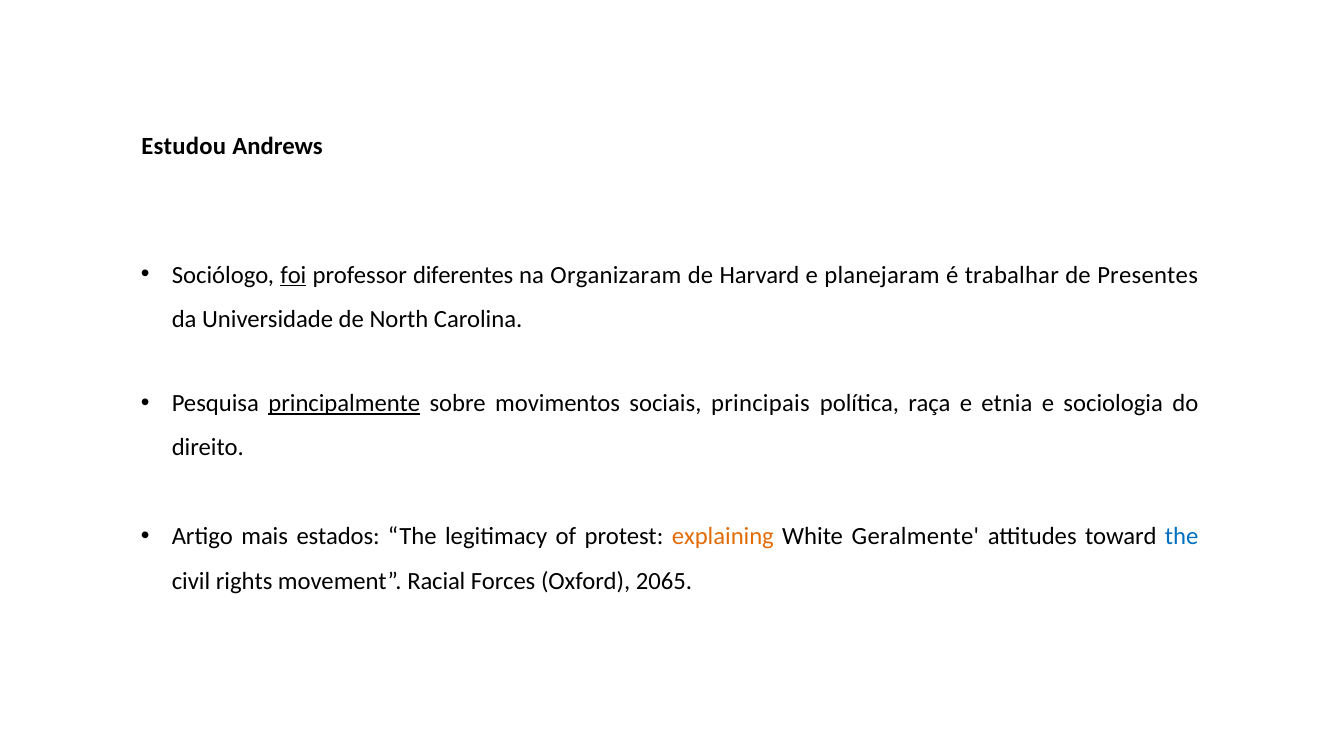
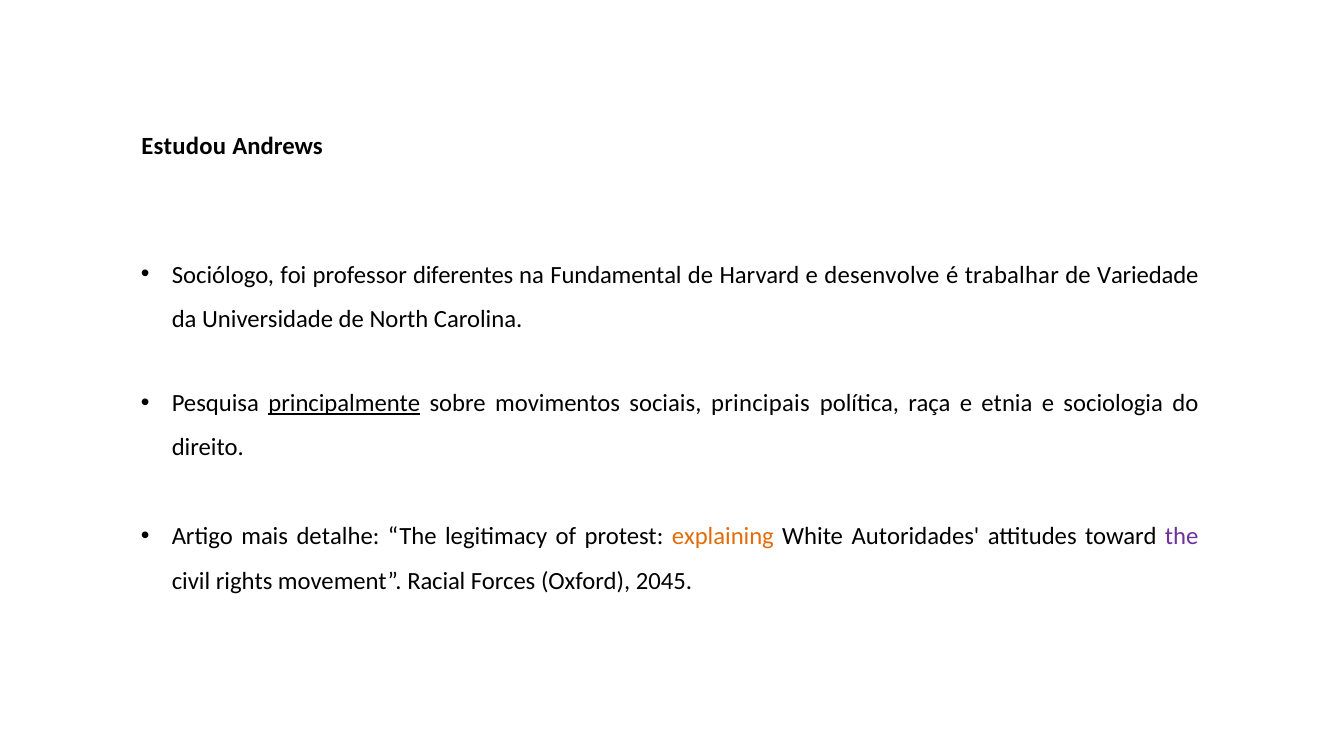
foi underline: present -> none (293, 275)
Organizaram: Organizaram -> Fundamental (616, 275)
planejaram: planejaram -> desenvolve (882, 275)
Presentes: Presentes -> Variedade (1148, 275)
estados: estados -> detalhe (338, 537)
Geralmente: Geralmente -> Autoridades (915, 537)
the colour: blue -> purple (1182, 537)
2065: 2065 -> 2045 (664, 581)
